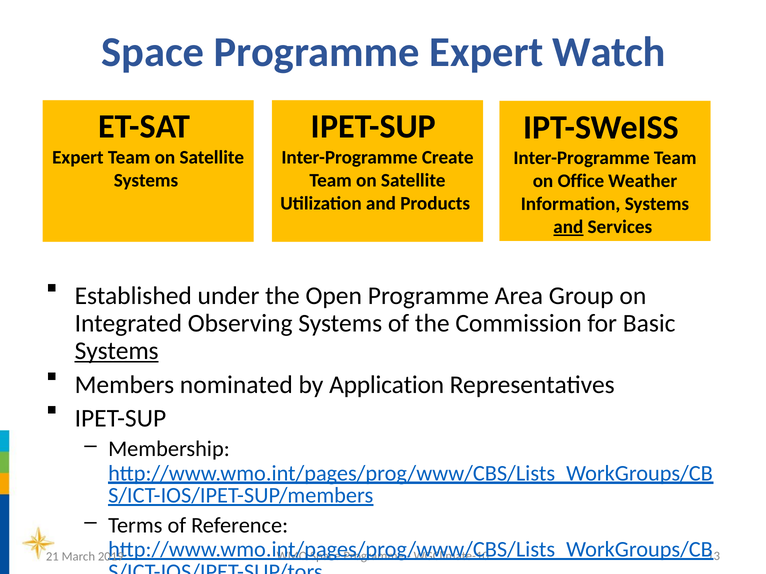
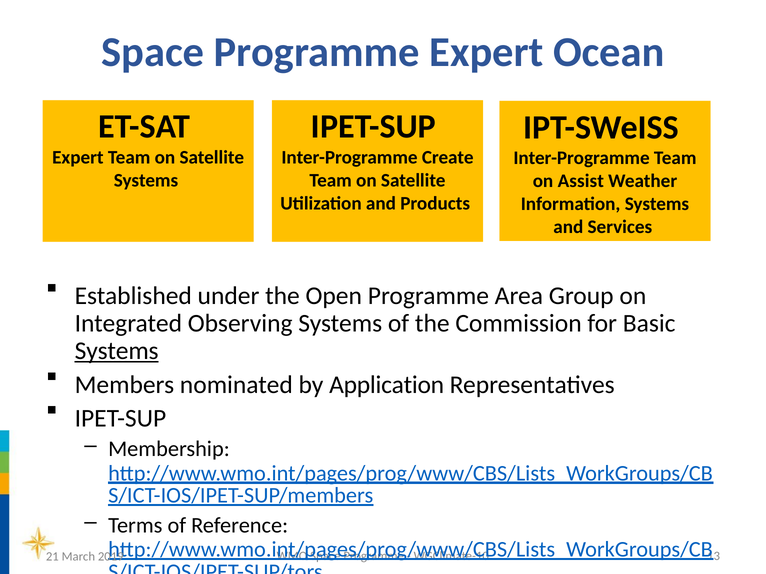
Watch: Watch -> Ocean (609, 52)
Office: Office -> Assist (581, 181)
and underline: present -> none (568, 227)
